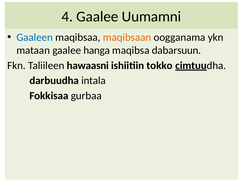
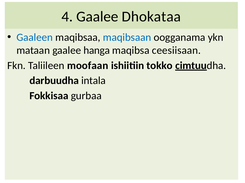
Uumamni: Uumamni -> Dhokataa (151, 17)
maqibsaan colour: orange -> blue (127, 37)
dabarsuun: dabarsuun -> ceesiisaan (176, 50)
hawaasni: hawaasni -> moofaan (88, 66)
